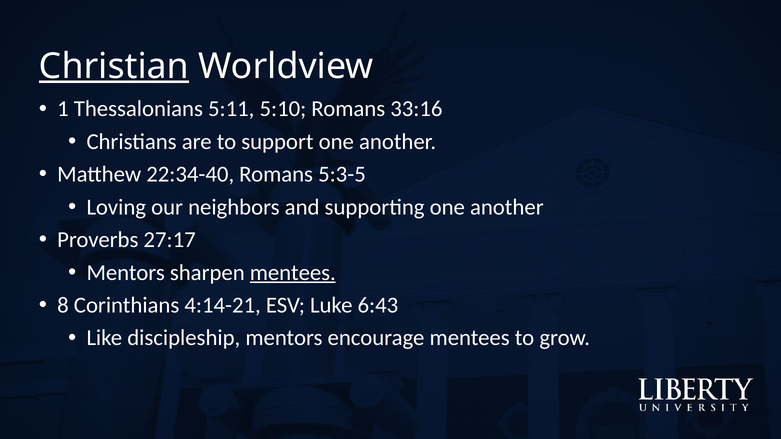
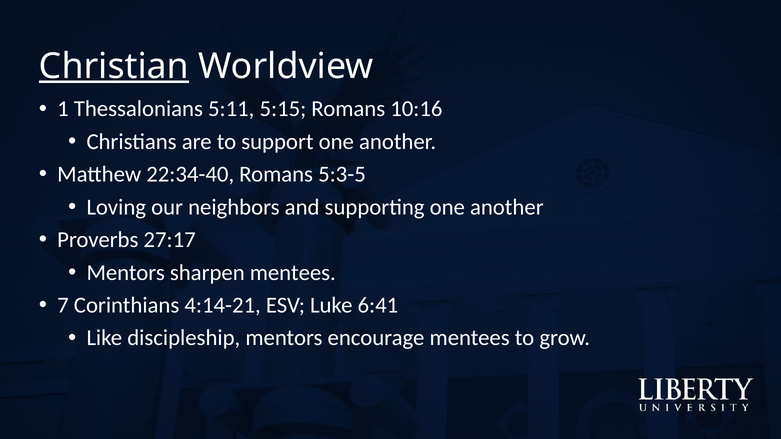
5:10: 5:10 -> 5:15 (283, 109)
33:16: 33:16 -> 10:16 (416, 109)
mentees underline: present -> none (293, 273)
8: 8 -> 7 (63, 305)
6:43: 6:43 -> 6:41 (378, 305)
